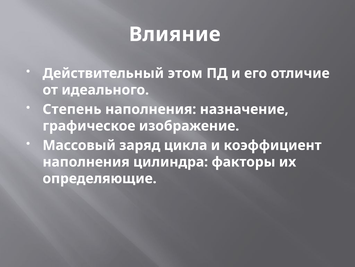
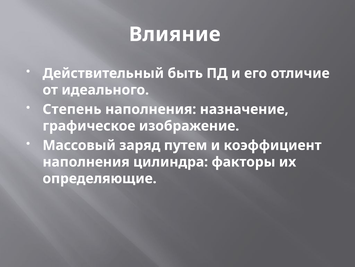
этом: этом -> быть (185, 73)
цикла: цикла -> путем (186, 145)
